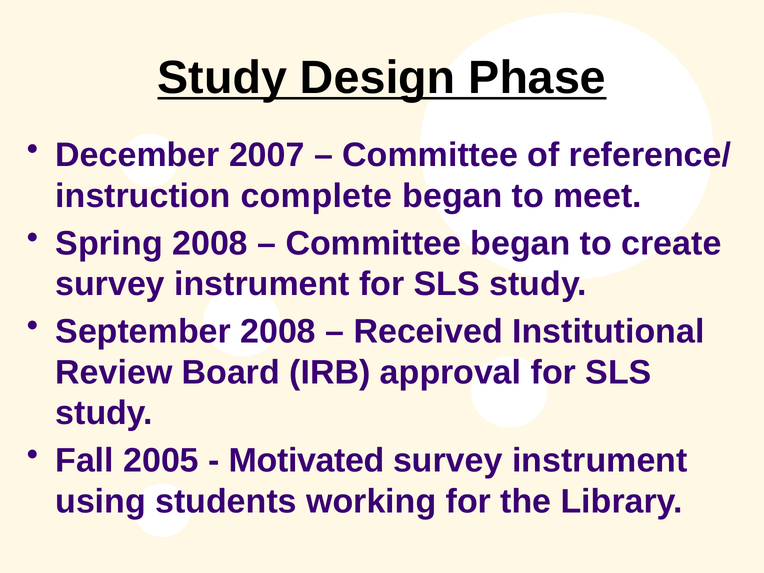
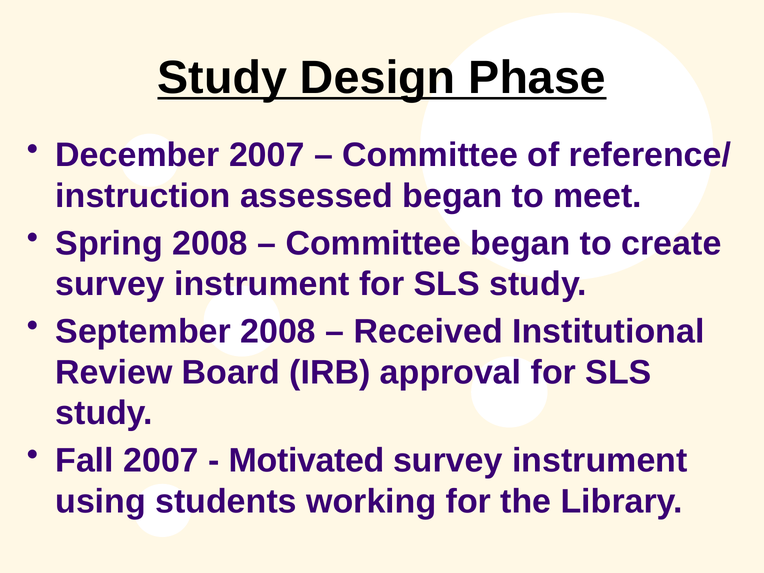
complete: complete -> assessed (317, 196)
Fall 2005: 2005 -> 2007 (161, 461)
